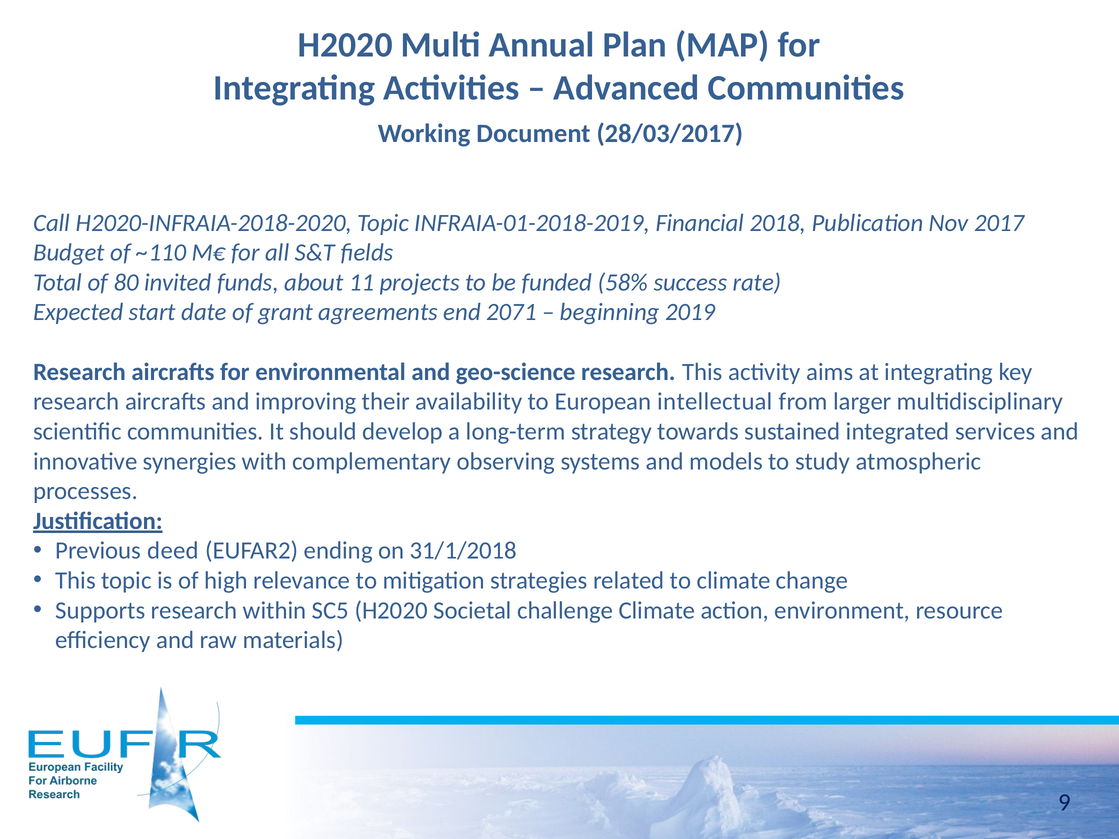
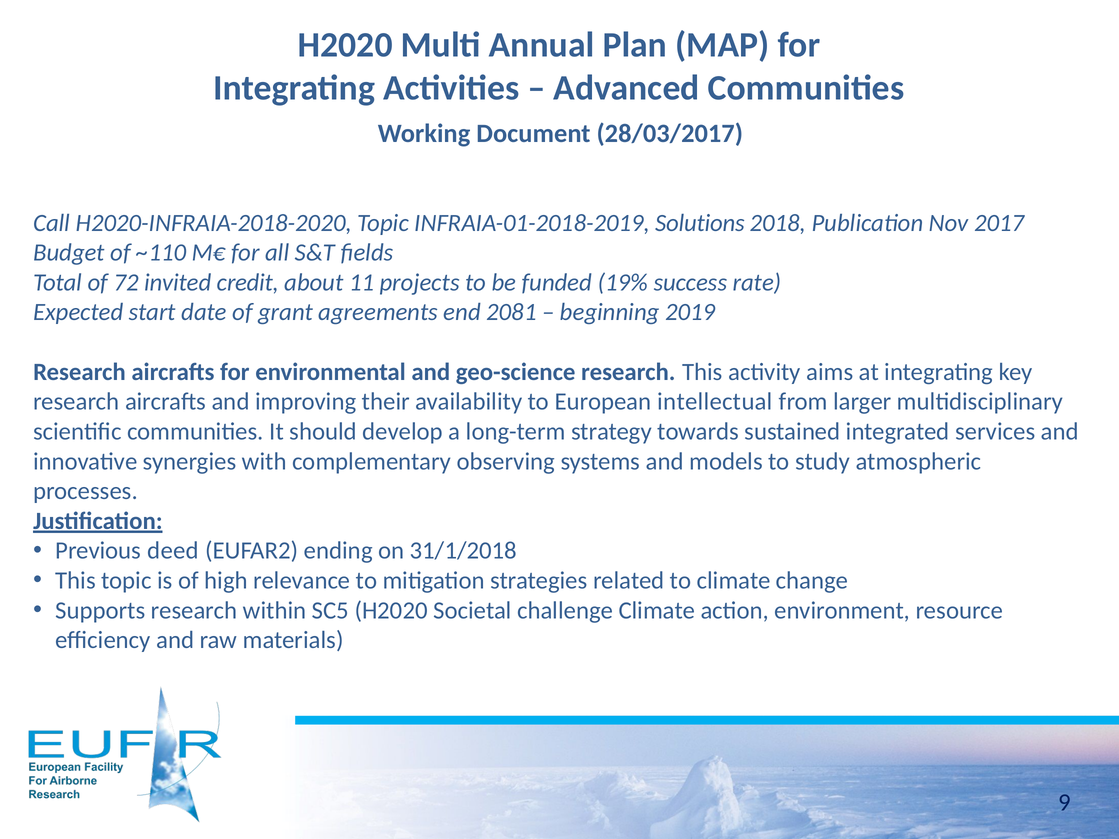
Financial: Financial -> Solutions (700, 223)
80: 80 -> 72 (126, 283)
funds: funds -> credit (248, 283)
58%: 58% -> 19% (623, 283)
2071: 2071 -> 2081 (511, 312)
